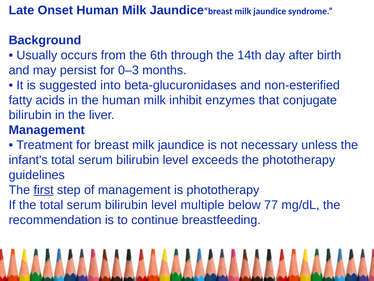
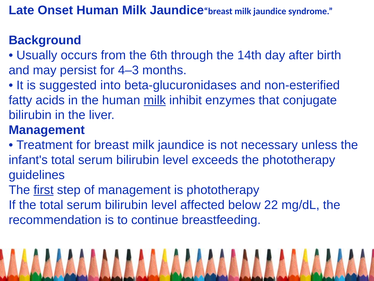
0–3: 0–3 -> 4–3 (128, 70)
milk underline: none -> present (155, 100)
multiple: multiple -> affected (202, 205)
77: 77 -> 22 (271, 205)
